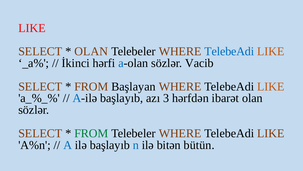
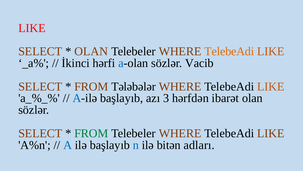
TelebeAdi colour: blue -> orange (229, 51)
Başlayan: Başlayan -> Tələbələr (134, 86)
bütün: bütün -> adları (199, 145)
